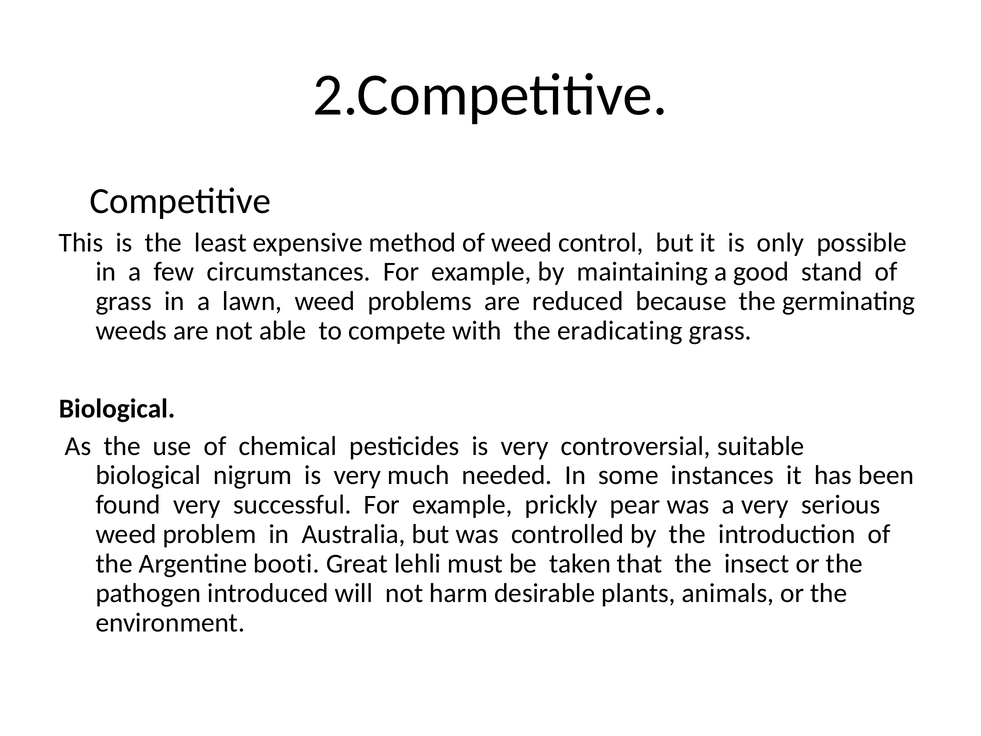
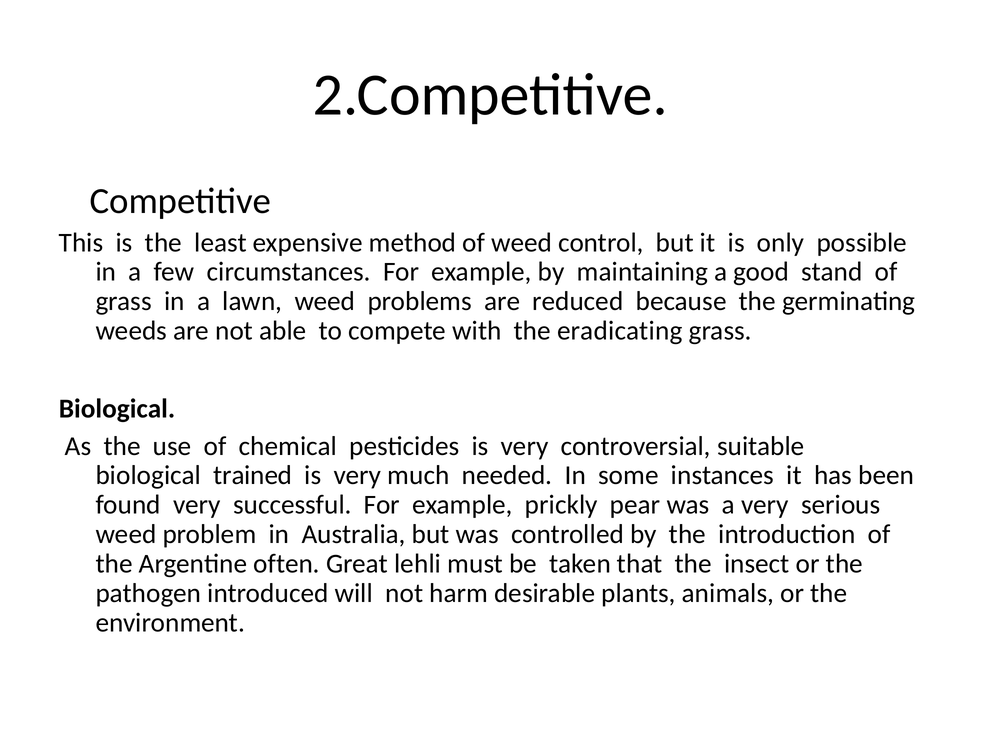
nigrum: nigrum -> trained (253, 475)
booti: booti -> often (287, 564)
